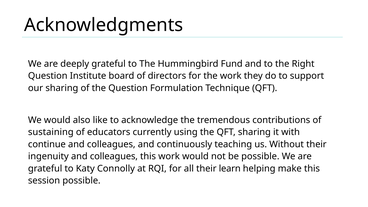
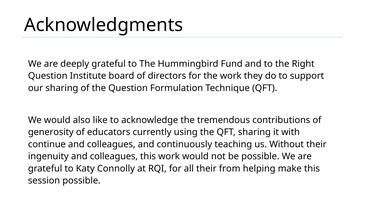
sustaining: sustaining -> generosity (51, 132)
learn: learn -> from (230, 169)
